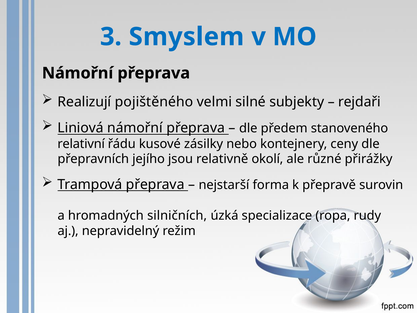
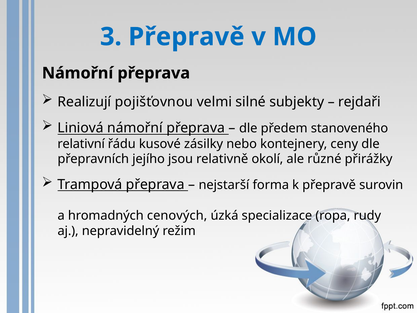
3 Smyslem: Smyslem -> Přepravě (186, 37)
pojištěného: pojištěného -> pojišťovnou (154, 102)
silničních: silničních -> cenových (177, 215)
